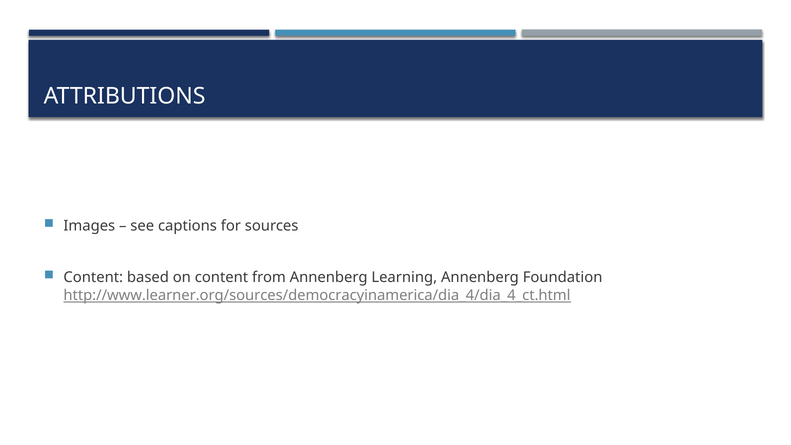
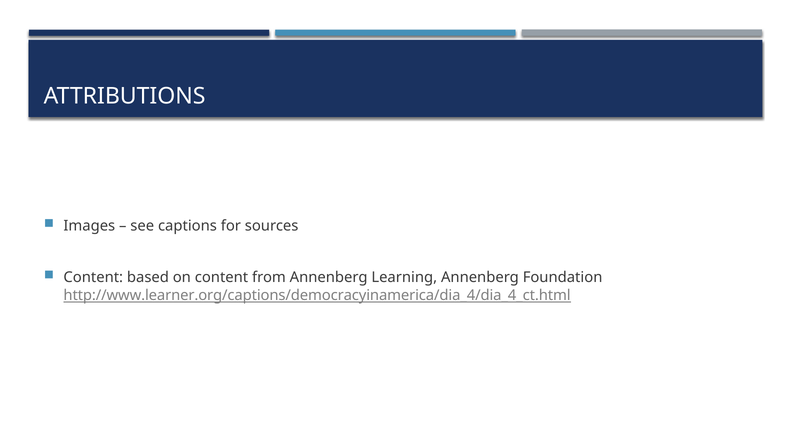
http://www.learner.org/sources/democracyinamerica/dia_4/dia_4_ct.html: http://www.learner.org/sources/democracyinamerica/dia_4/dia_4_ct.html -> http://www.learner.org/captions/democracyinamerica/dia_4/dia_4_ct.html (317, 295)
